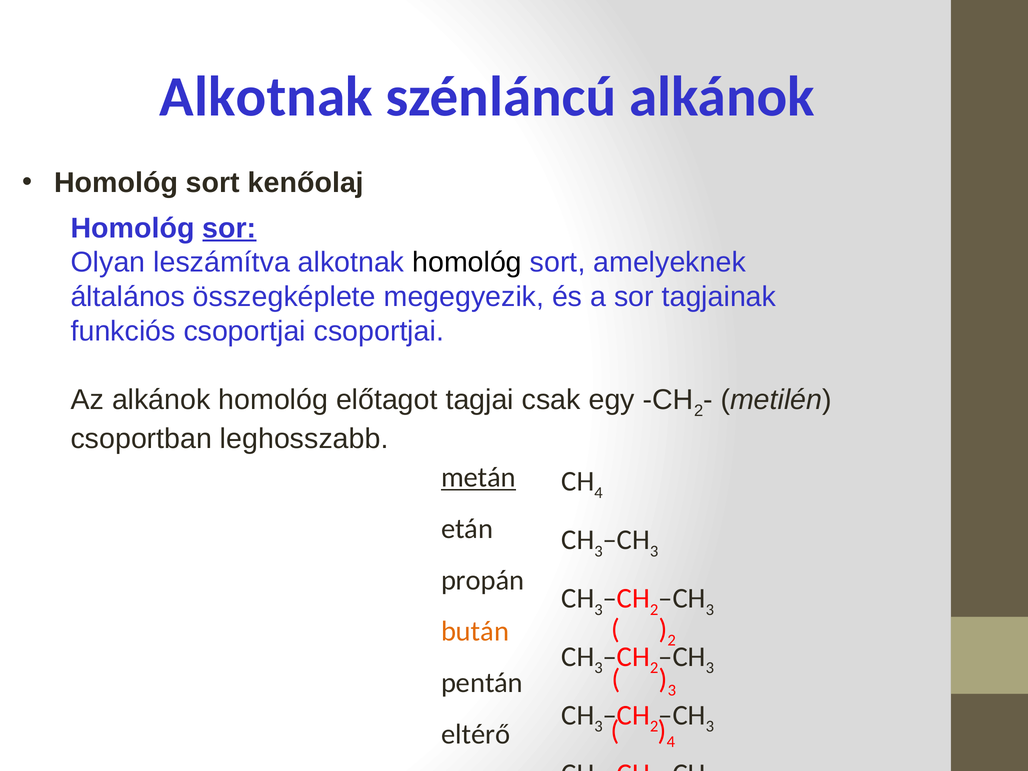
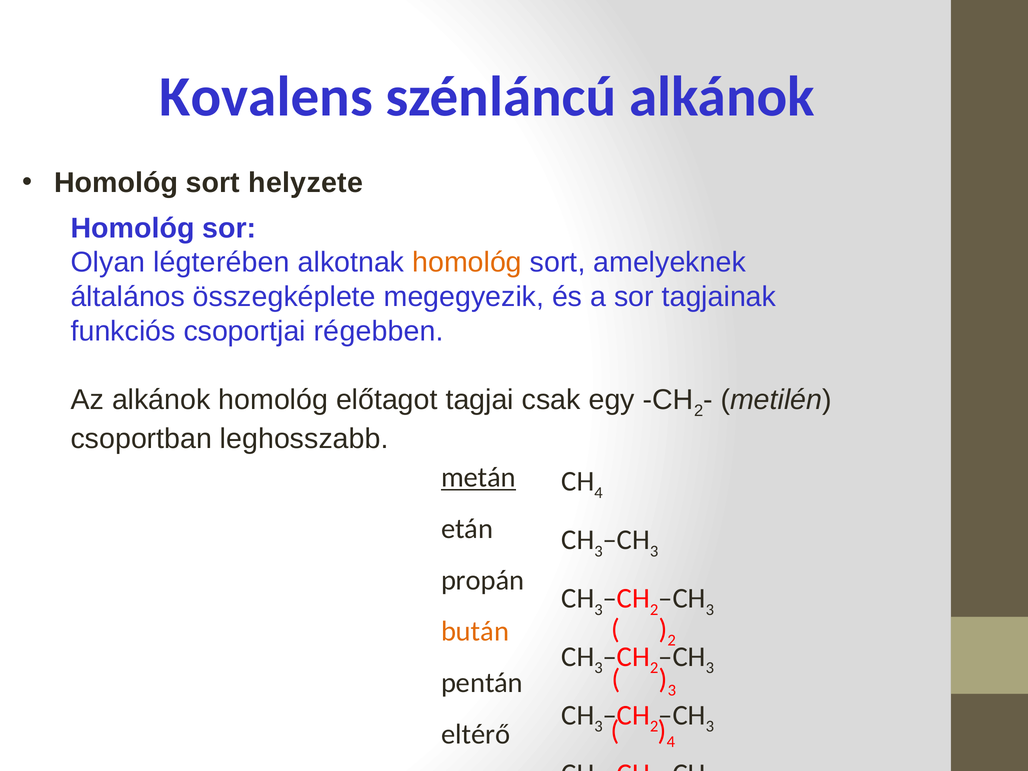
Alkotnak: Alkotnak -> Kovalens (266, 97)
kenőolaj: kenőolaj -> helyzete (306, 183)
sor underline: present -> none (229, 228)
leszámítva: leszámítva -> légterében (221, 263)
homológ colour: black -> orange (467, 263)
csoportjai csoportjai: csoportjai -> régebben (379, 331)
